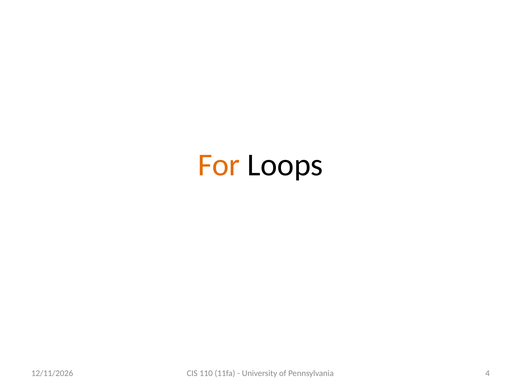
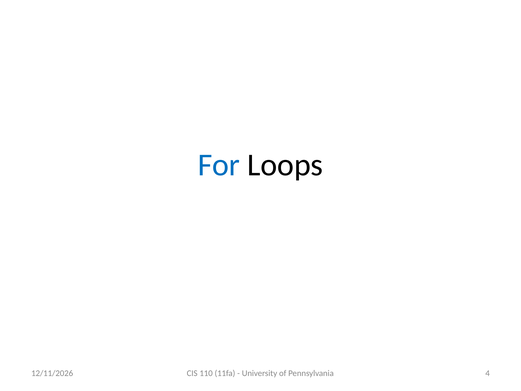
For colour: orange -> blue (219, 165)
